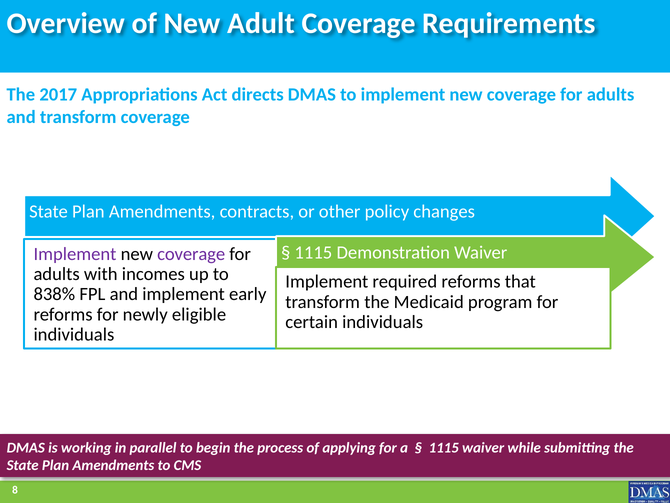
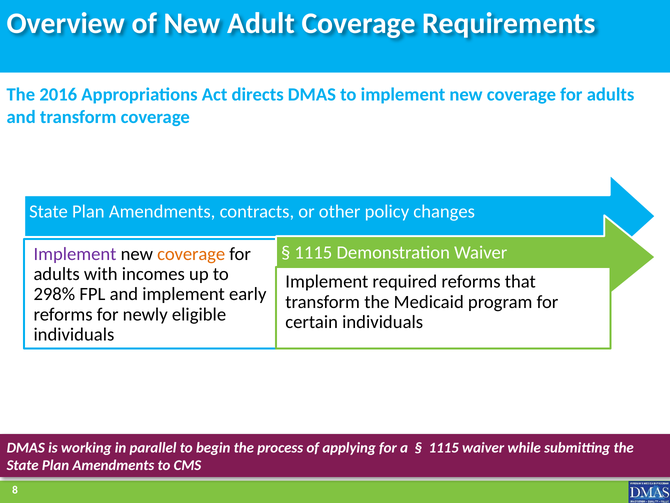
2017: 2017 -> 2016 (58, 94)
coverage colour: purple -> orange (191, 254)
838%: 838% -> 298% (54, 294)
